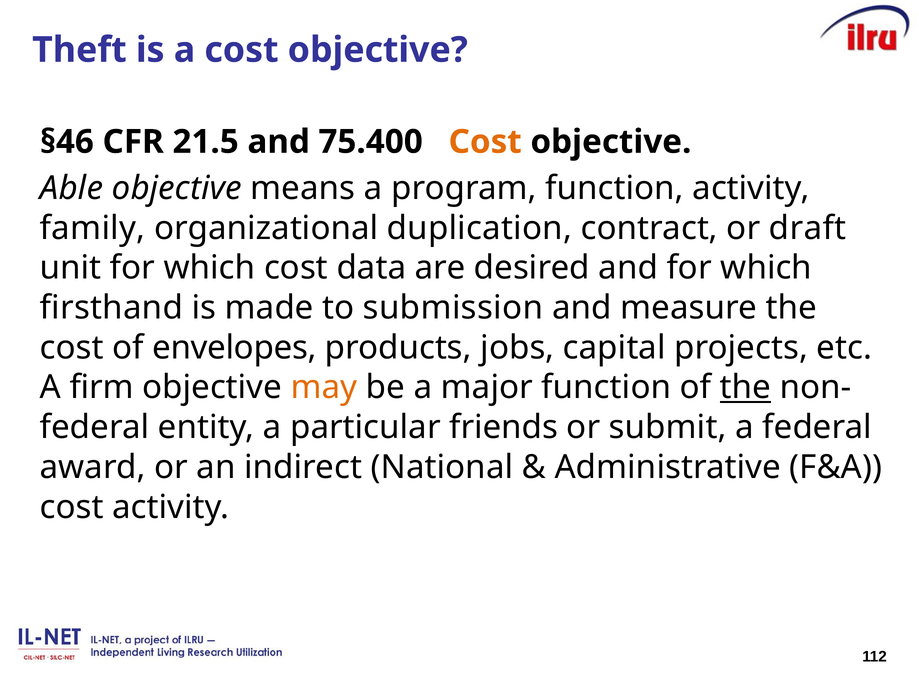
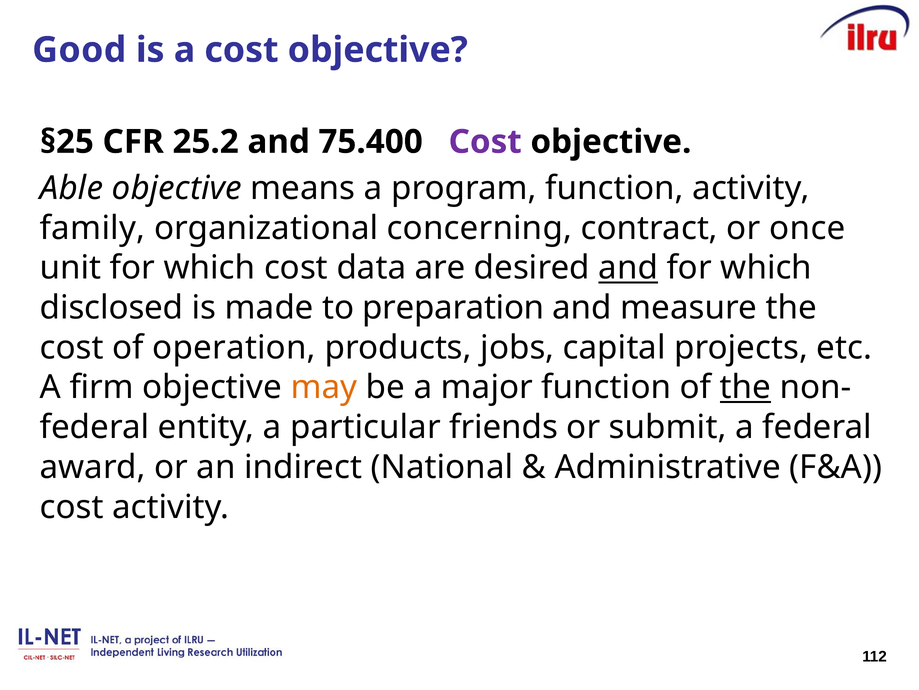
Theft: Theft -> Good (79, 50)
§46: §46 -> §25 (67, 142)
21.5: 21.5 -> 25.2 (206, 142)
Cost colour: orange -> purple (485, 142)
duplication: duplication -> concerning (479, 228)
draft: draft -> once (808, 228)
and underline: none -> present (628, 268)
firsthand: firsthand -> disclosed (112, 308)
submission: submission -> preparation (453, 308)
envelopes: envelopes -> operation (234, 347)
